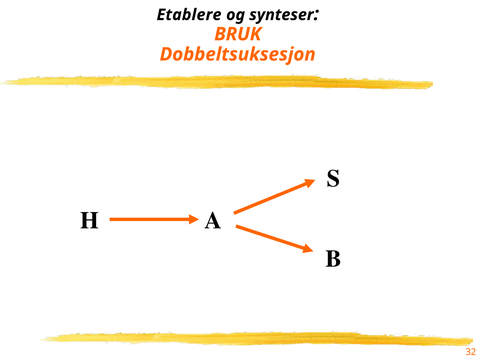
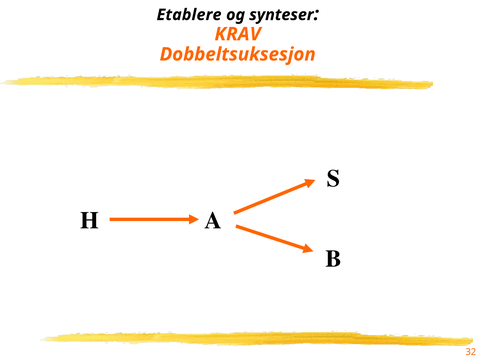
BRUK: BRUK -> KRAV (238, 34)
